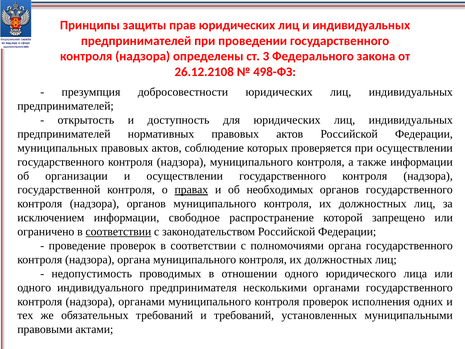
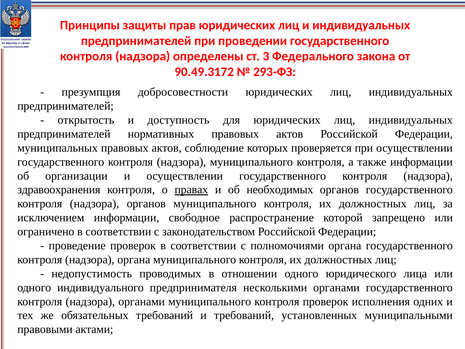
26.12.2108: 26.12.2108 -> 90.49.3172 (204, 72)
498-ФЗ: 498-ФЗ -> 293-ФЗ (275, 72)
государственной: государственной -> здравоохранения (59, 190)
соответствии underline: present -> none (118, 232)
